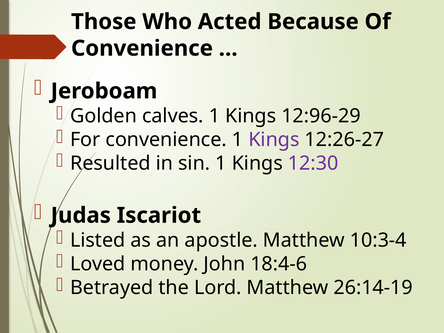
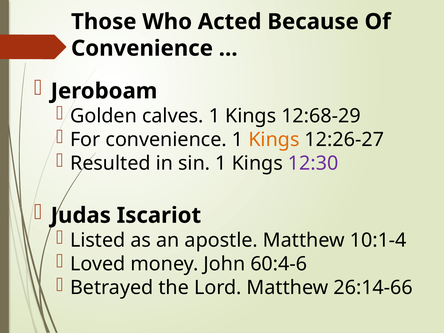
12:96-29: 12:96-29 -> 12:68-29 (321, 116)
Kings colour: purple -> orange (274, 140)
10:3-4: 10:3-4 -> 10:1-4 (378, 240)
18:4-6: 18:4-6 -> 60:4-6 (279, 264)
26:14-19: 26:14-19 -> 26:14-66 (373, 288)
